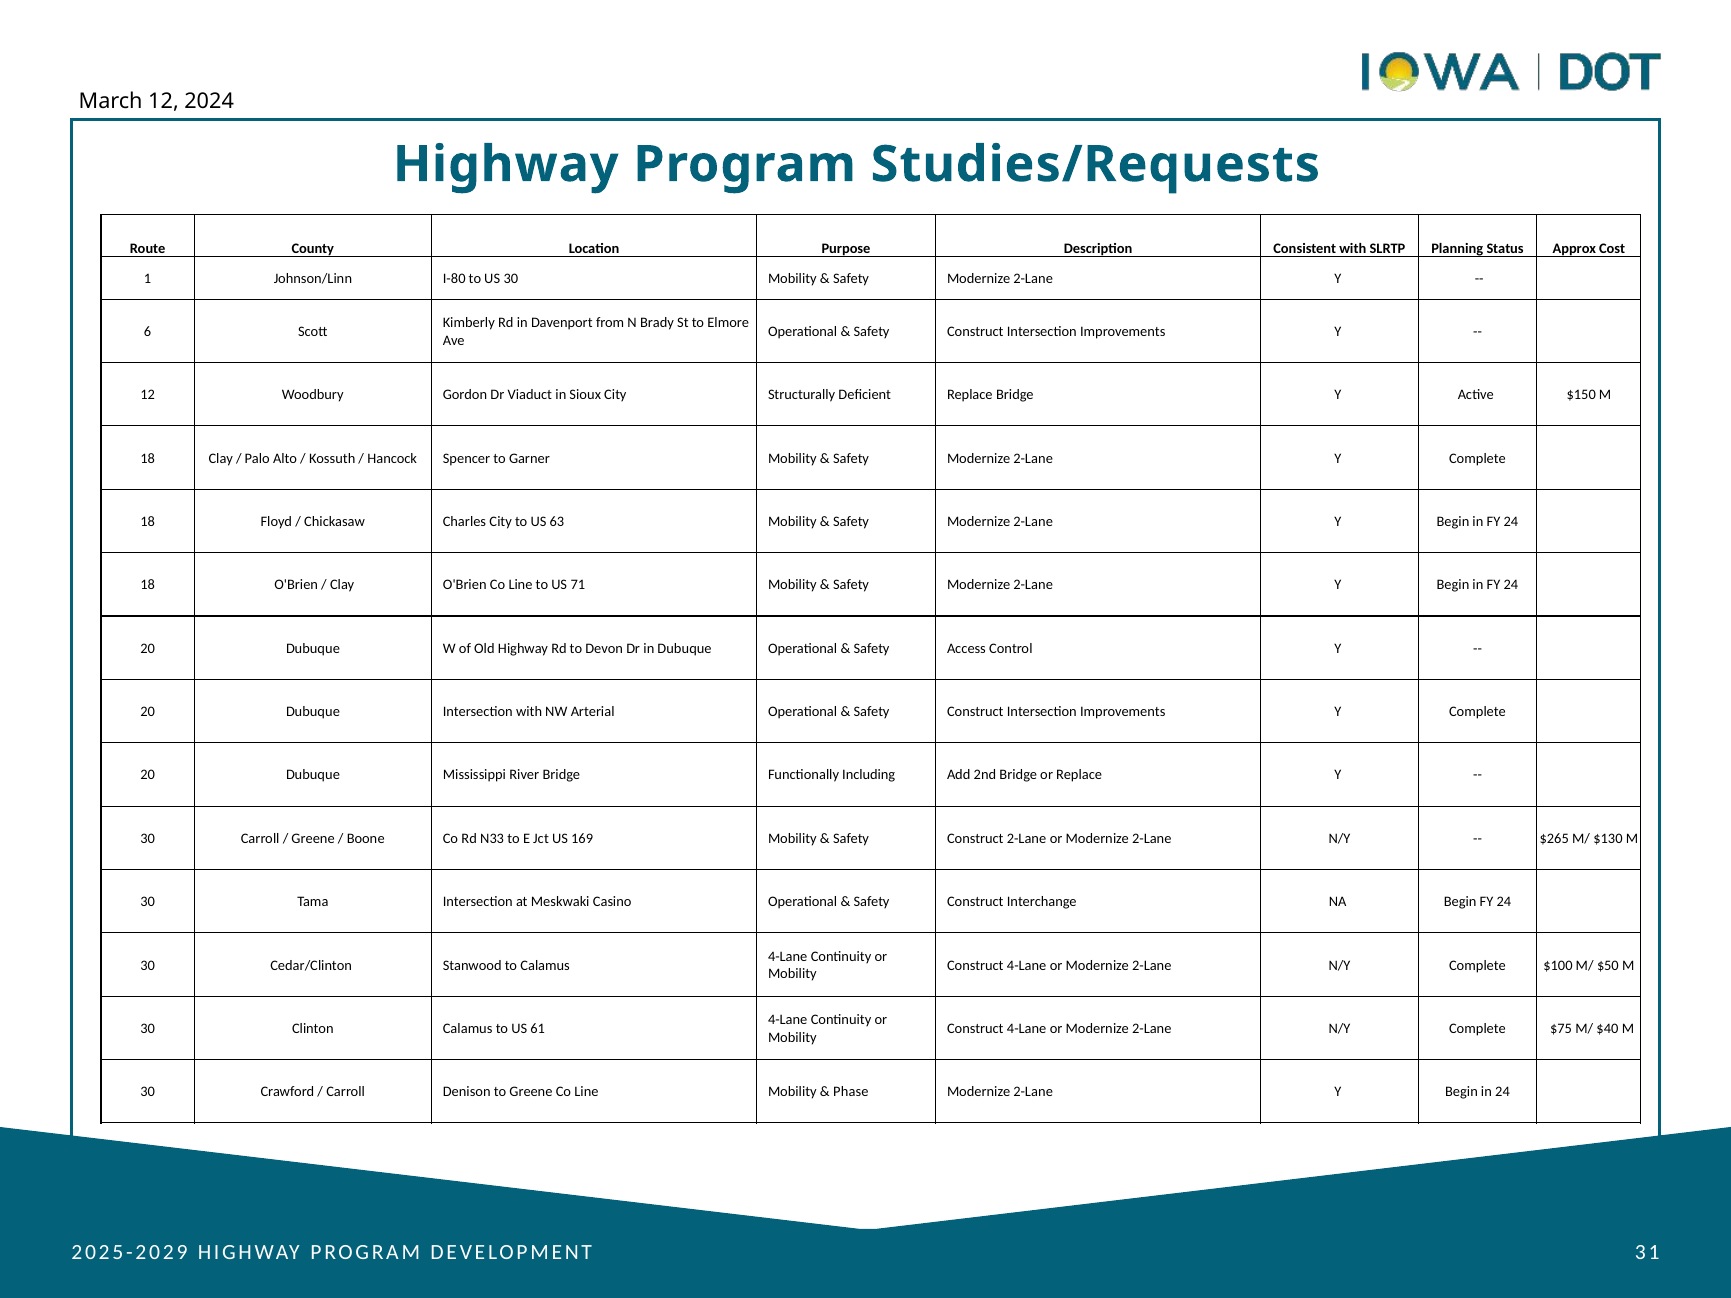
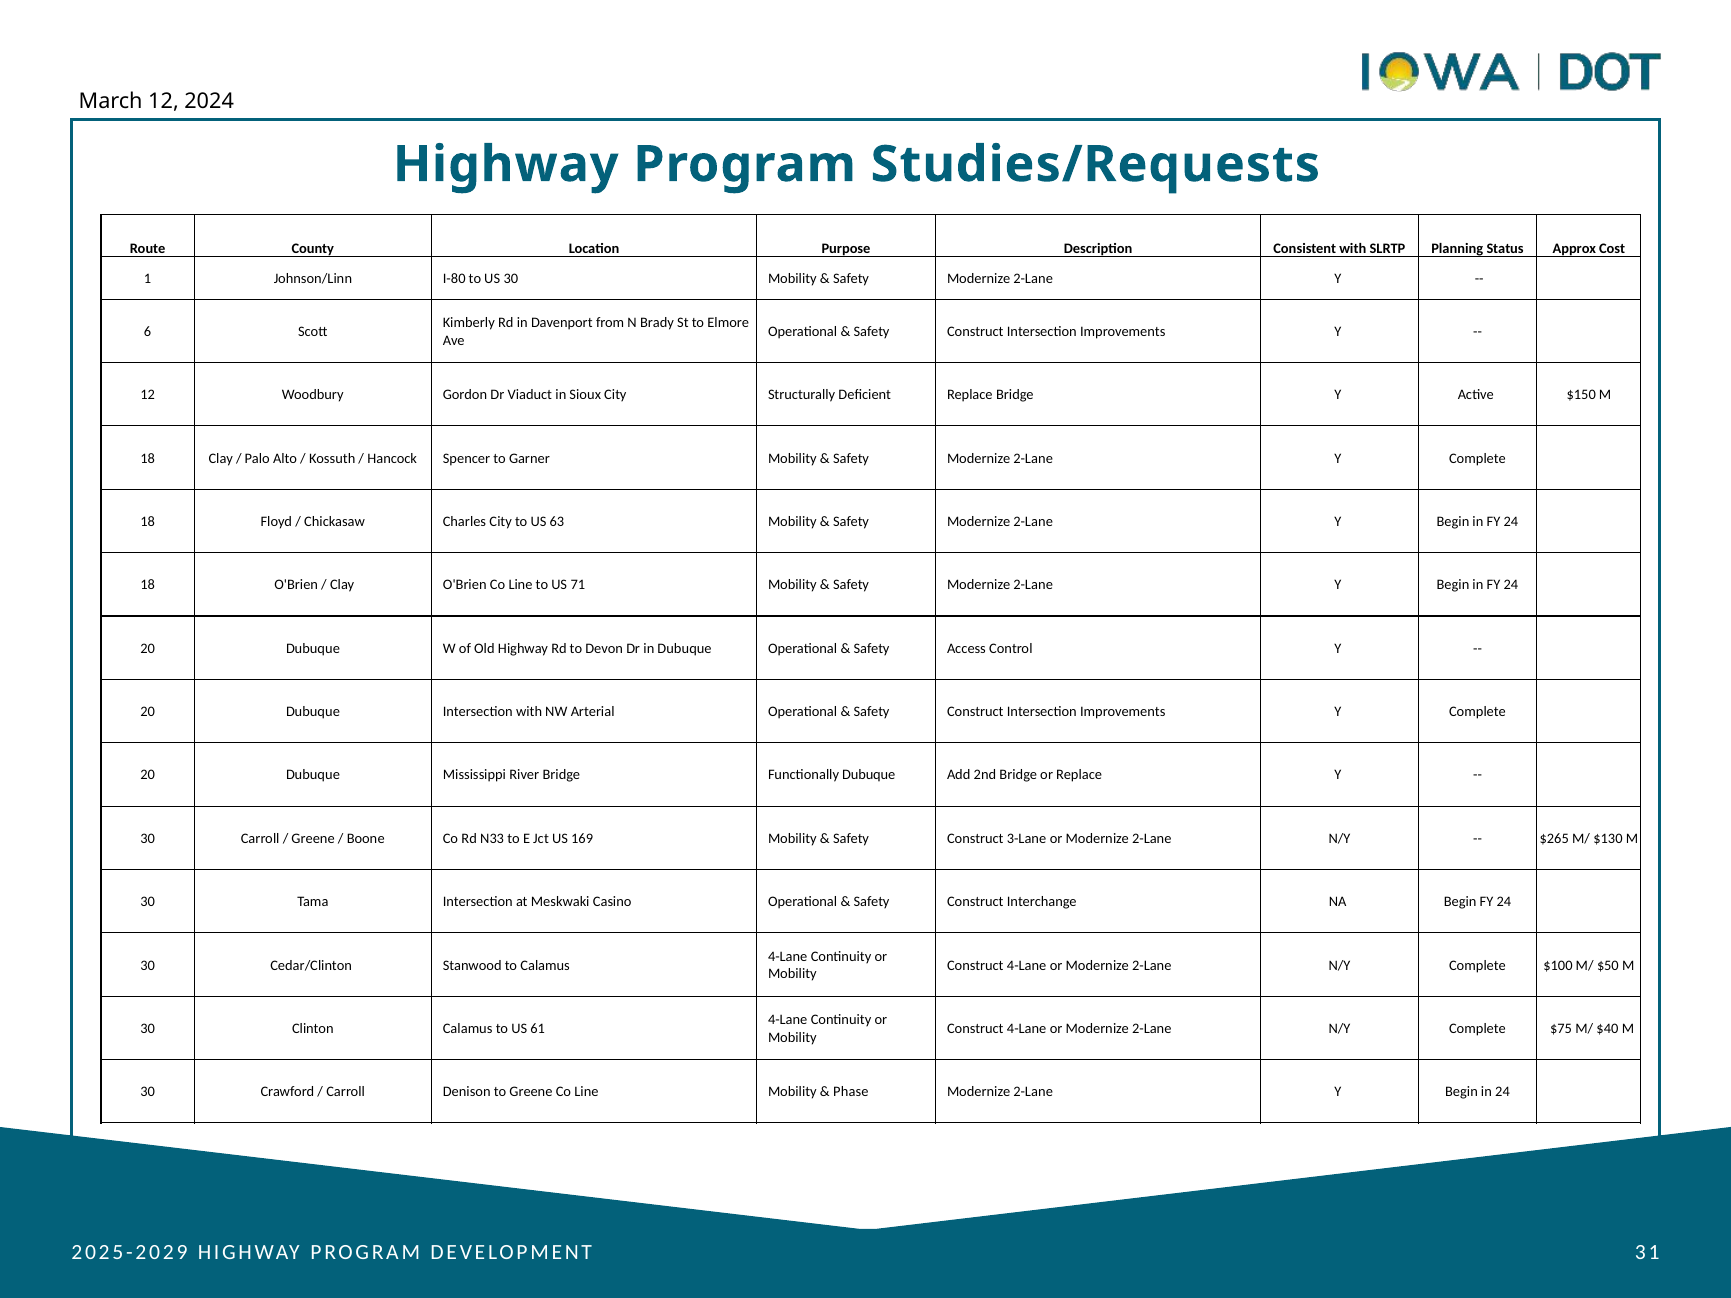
Functionally Including: Including -> Dubuque (869, 775)
Construct 2-Lane: 2-Lane -> 3-Lane (1027, 839)
